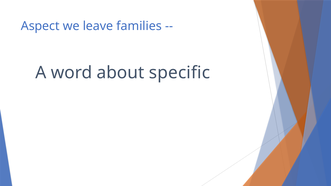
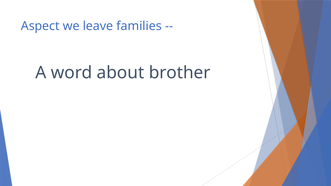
specific: specific -> brother (180, 73)
